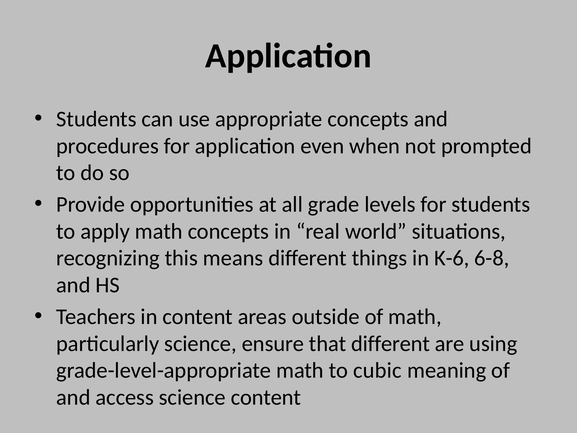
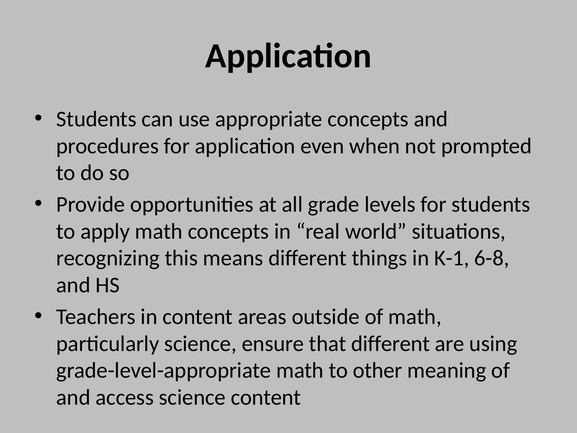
K-6: K-6 -> K-1 (452, 258)
cubic: cubic -> other (378, 370)
